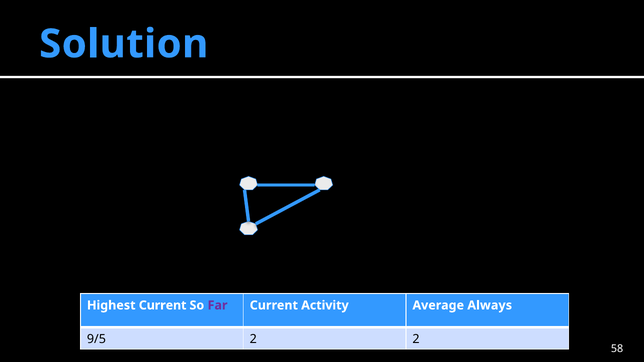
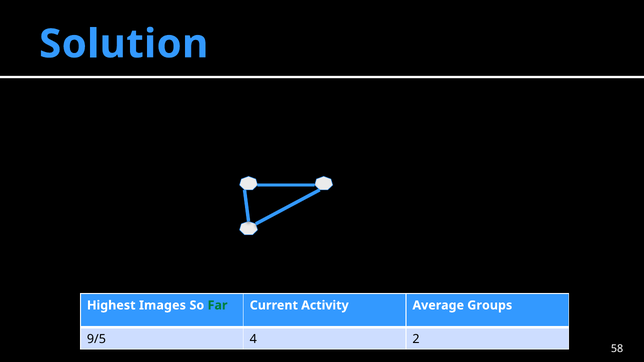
Highest Current: Current -> Images (162, 306)
Far colour: purple -> green (218, 306)
Always: Always -> Groups (490, 306)
9/5 2: 2 -> 4 (253, 339)
